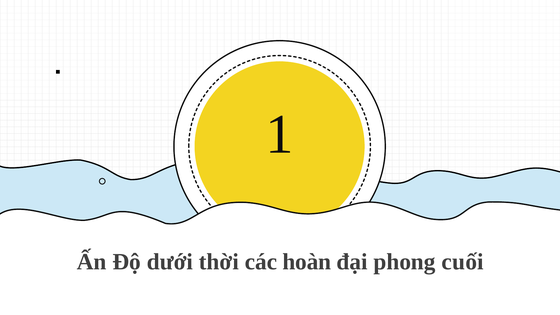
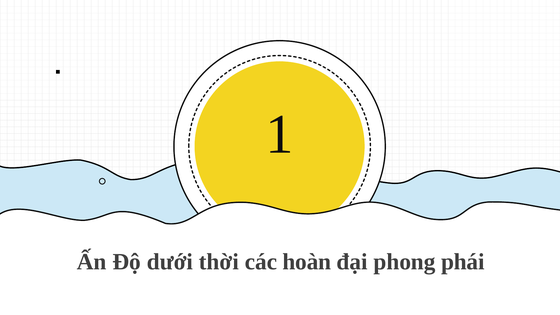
cuối: cuối -> phái (463, 262)
